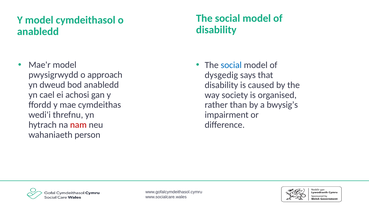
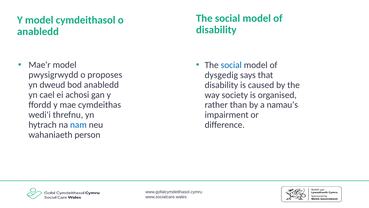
approach: approach -> proposes (105, 75)
bwysig’s: bwysig’s -> namau’s (282, 105)
nam colour: red -> blue (78, 124)
